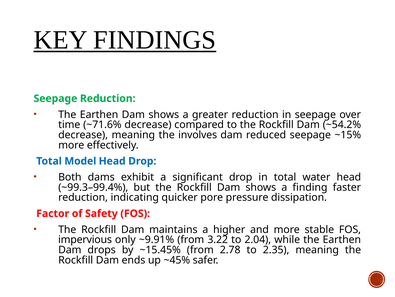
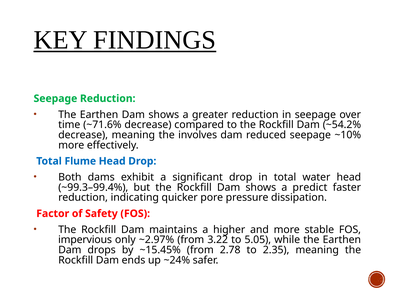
~15%: ~15% -> ~10% (348, 135)
Model: Model -> Flume (80, 161)
finding: finding -> predict (310, 187)
~9.91%: ~9.91% -> ~2.97% (156, 239)
2.04: 2.04 -> 5.05 (258, 239)
~45%: ~45% -> ~24% (177, 259)
